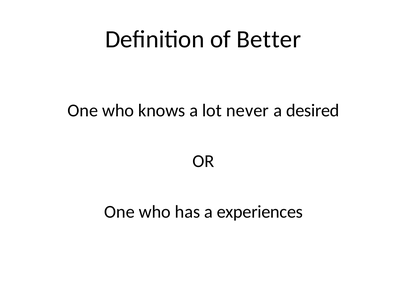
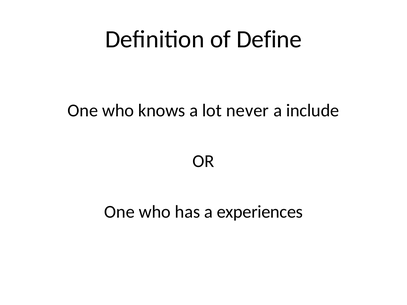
Better: Better -> Define (269, 39)
desired: desired -> include (313, 111)
